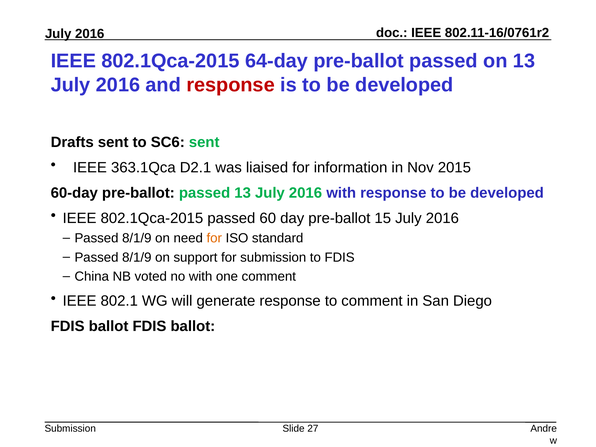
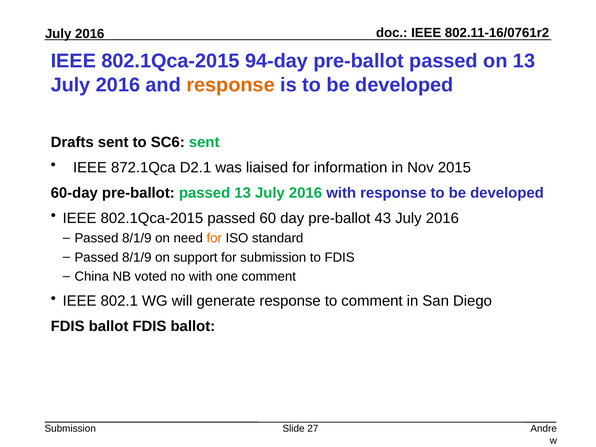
64-day: 64-day -> 94-day (276, 61)
response colour: red -> orange (231, 85)
363.1Qca: 363.1Qca -> 872.1Qca (143, 167)
15: 15 -> 43 (383, 218)
